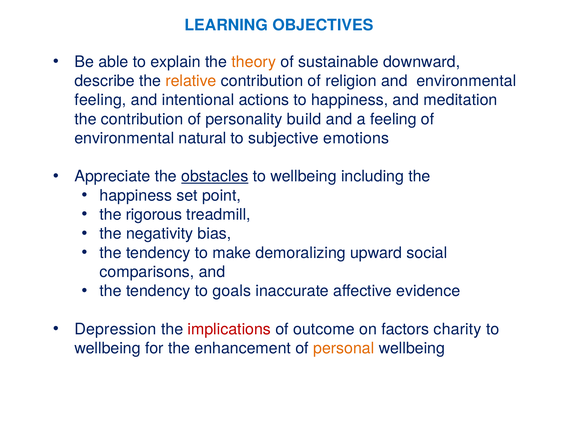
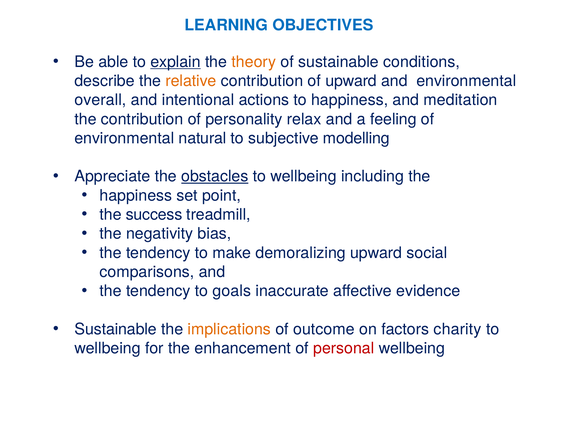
explain underline: none -> present (176, 62)
downward: downward -> conditions (422, 62)
of religion: religion -> upward (351, 81)
feeling: feeling -> overall (100, 100)
build: build -> relax (304, 119)
emotions: emotions -> modelling (356, 138)
rigorous: rigorous -> success (154, 215)
Depression: Depression -> Sustainable (116, 330)
implications colour: red -> orange (229, 330)
personal colour: orange -> red (344, 349)
